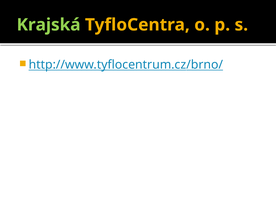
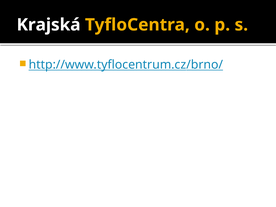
Krajská colour: light green -> white (49, 25)
